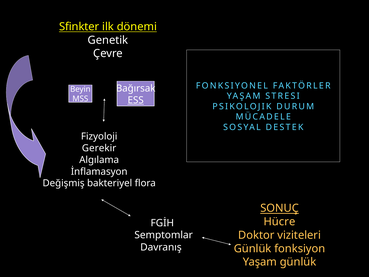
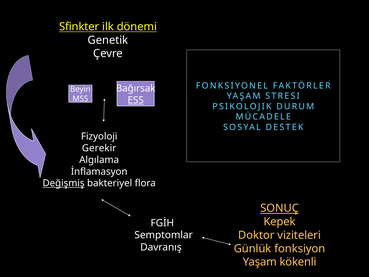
Değişmiş underline: none -> present (64, 183)
Hücre: Hücre -> Kepek (280, 222)
Yaşam günlük: günlük -> kökenli (298, 262)
